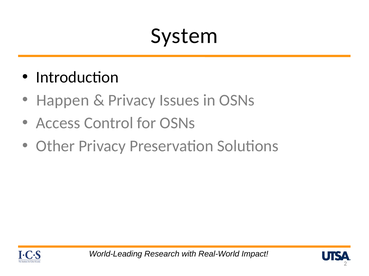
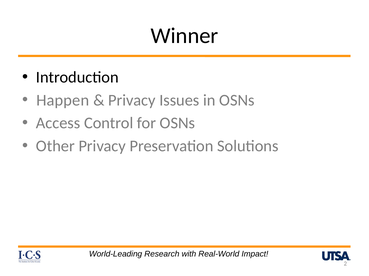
System: System -> Winner (184, 36)
